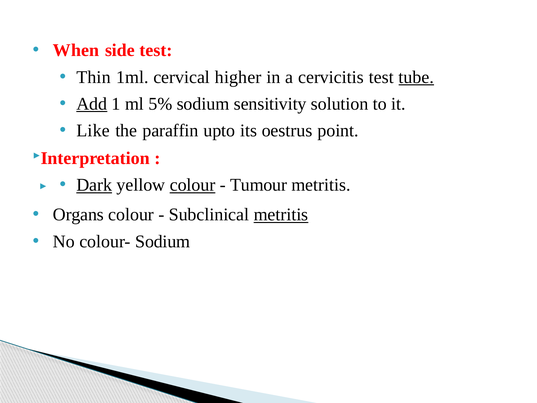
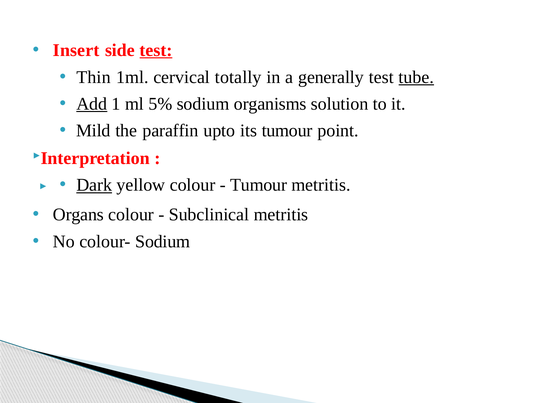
When: When -> Insert (76, 50)
test underline: none -> present (156, 50)
higher: higher -> totally (238, 77)
cervicitis: cervicitis -> generally (331, 77)
sensitivity: sensitivity -> organisms (270, 104)
Like: Like -> Mild (93, 130)
its oestrus: oestrus -> tumour (287, 130)
colour underline: present -> none (193, 185)
metritis underline: present -> none (281, 215)
